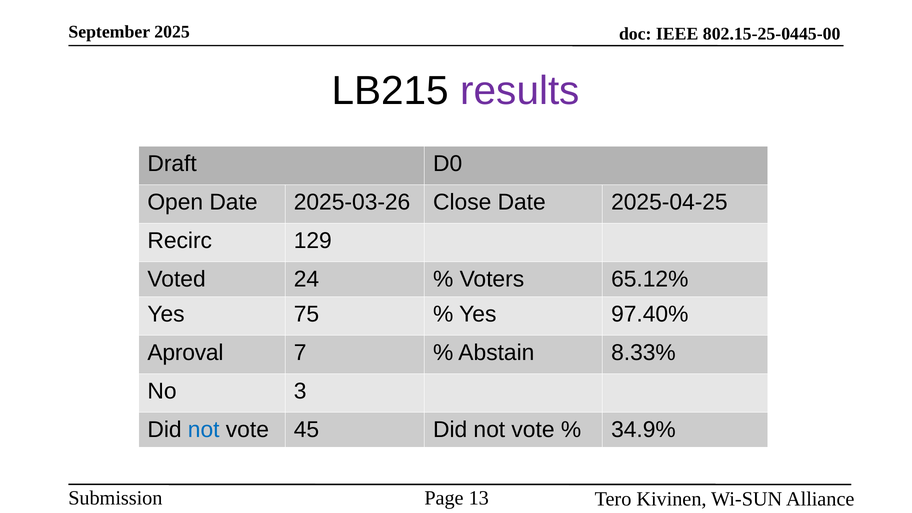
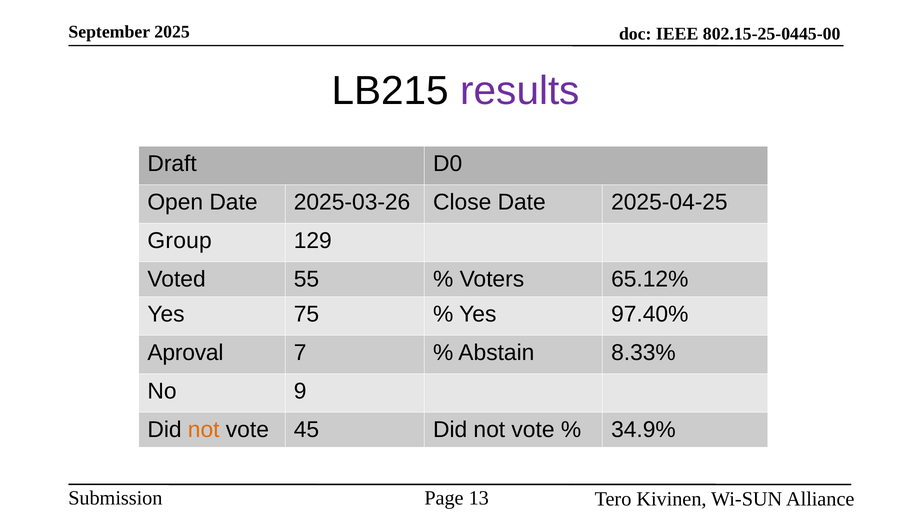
Recirc: Recirc -> Group (180, 241)
24: 24 -> 55 (307, 279)
3: 3 -> 9 (300, 391)
not colour: blue -> orange (204, 430)
